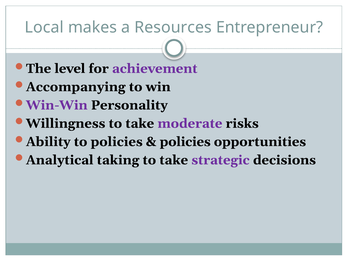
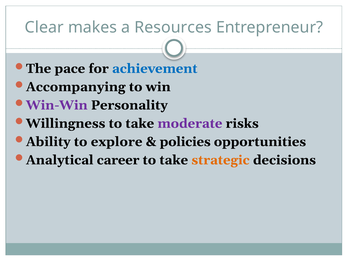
Local: Local -> Clear (44, 27)
level: level -> pace (70, 69)
achievement colour: purple -> blue (155, 69)
to policies: policies -> explore (117, 142)
taking: taking -> career (118, 160)
strategic colour: purple -> orange (221, 160)
